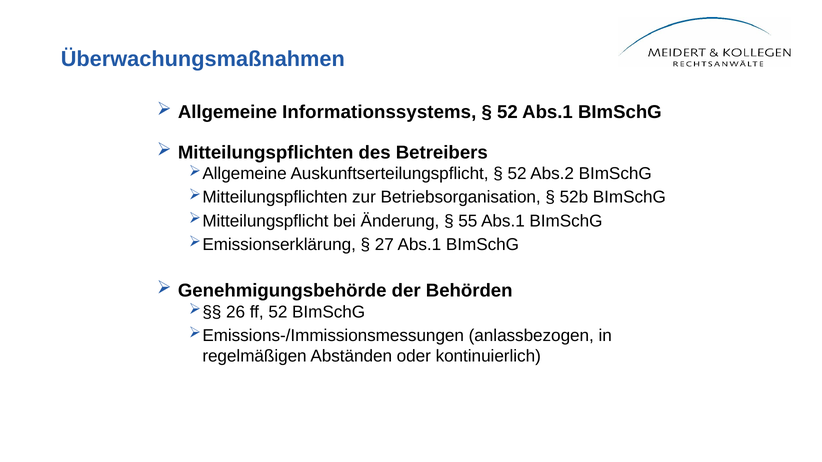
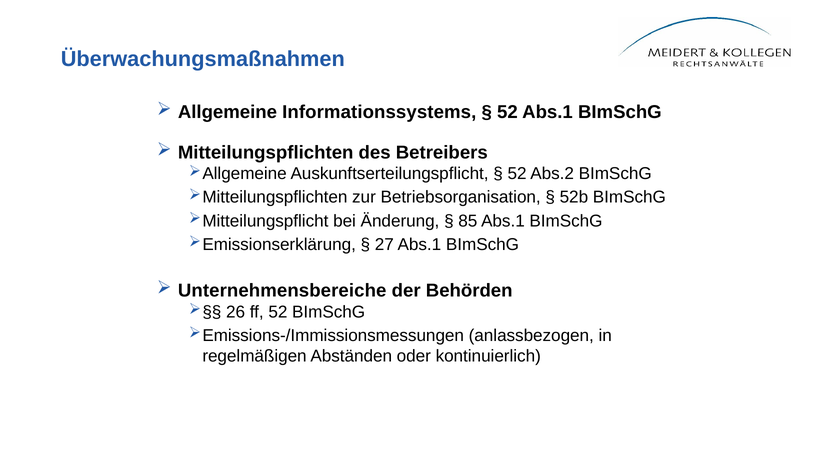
55: 55 -> 85 (468, 221)
Genehmigungsbehörde: Genehmigungsbehörde -> Unternehmensbereiche (282, 291)
